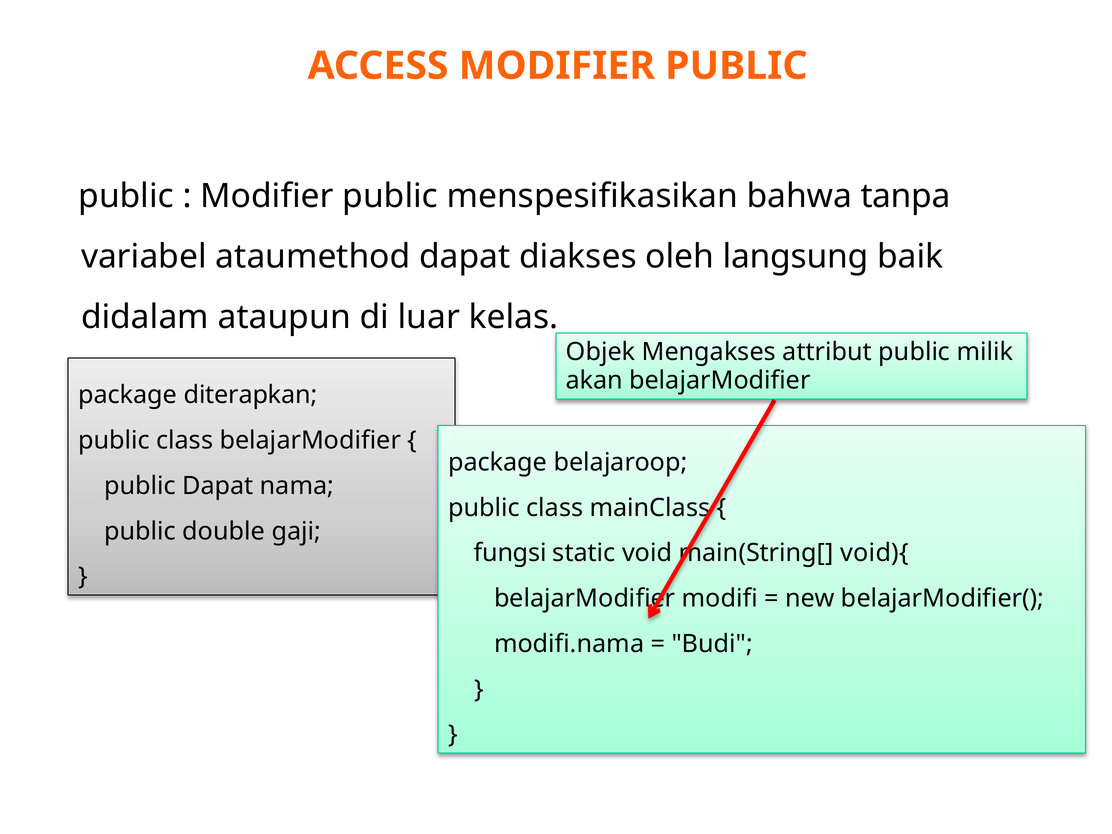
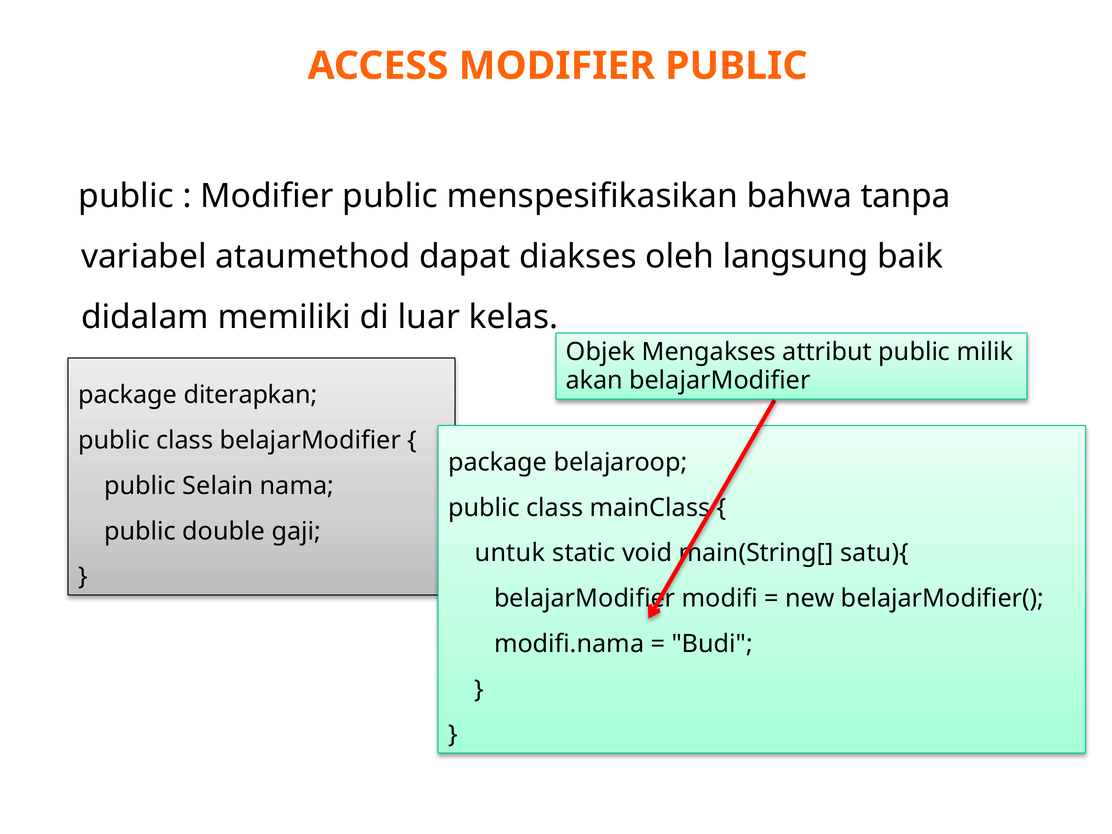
ataupun: ataupun -> memiliki (284, 317)
public Dapat: Dapat -> Selain (218, 486)
fungsi: fungsi -> untuk (510, 554)
void){: void){ -> satu){ (875, 554)
